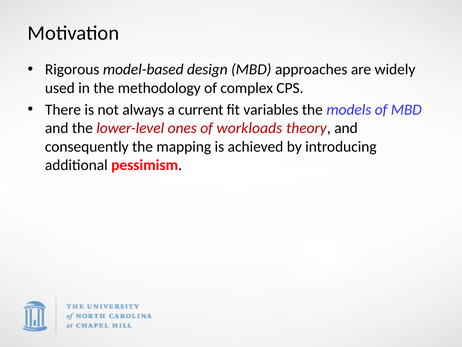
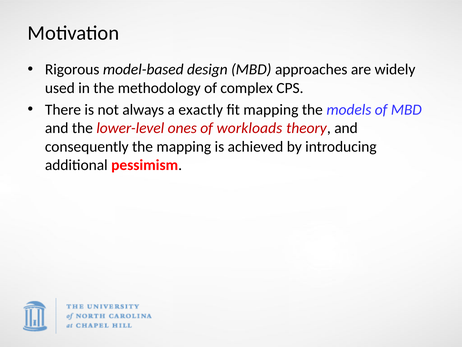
current: current -> exactly (201, 109)
fit variables: variables -> mapping (271, 109)
